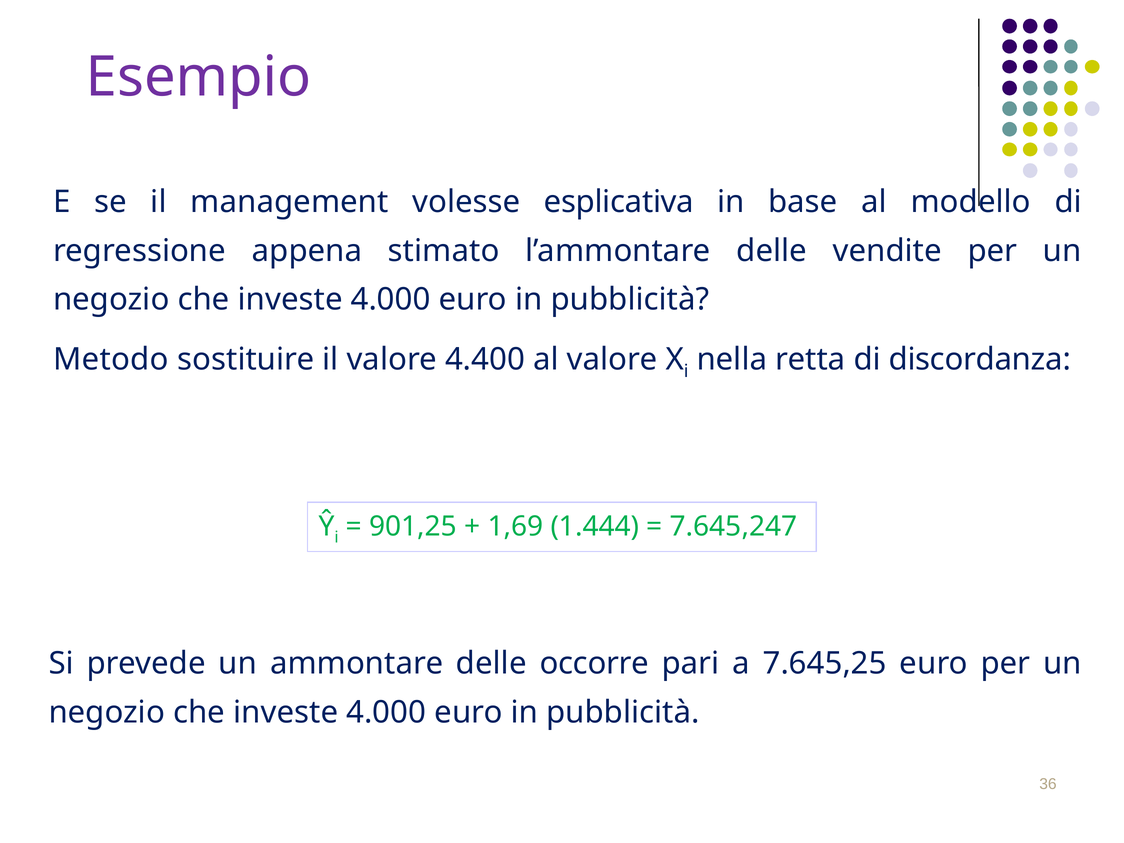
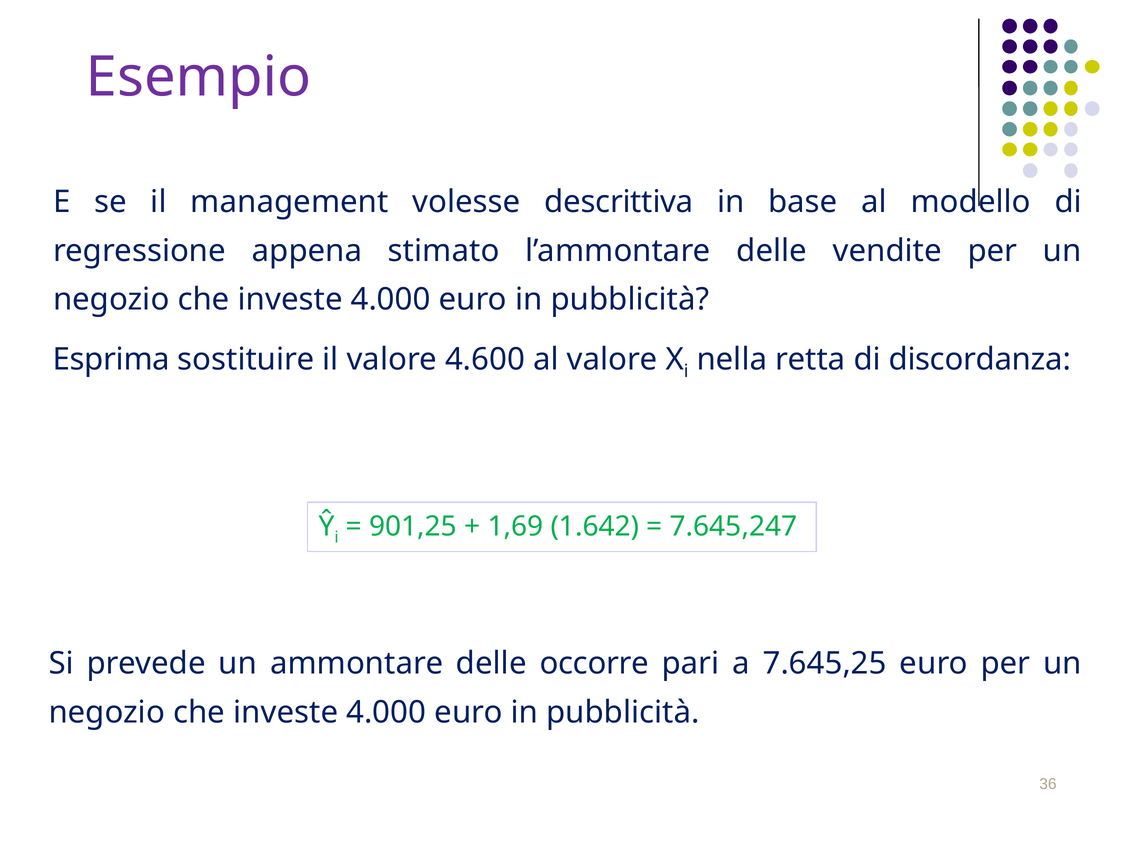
esplicativa: esplicativa -> descrittiva (619, 202)
Metodo: Metodo -> Esprima (111, 359)
4.400: 4.400 -> 4.600 (485, 359)
1.444: 1.444 -> 1.642 (595, 527)
